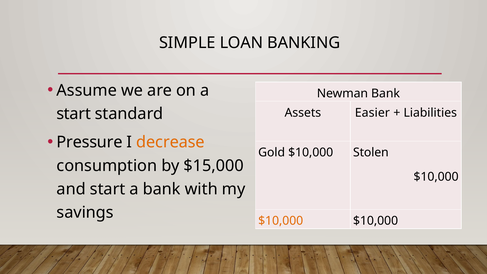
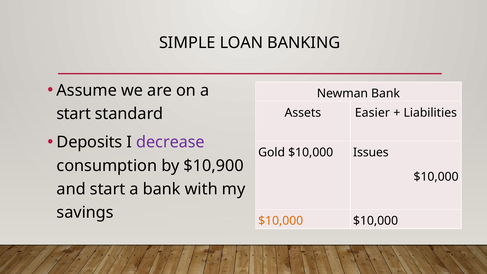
Pressure: Pressure -> Deposits (89, 142)
decrease colour: orange -> purple (170, 142)
Stolen: Stolen -> Issues (371, 153)
$15,000: $15,000 -> $10,900 (214, 166)
